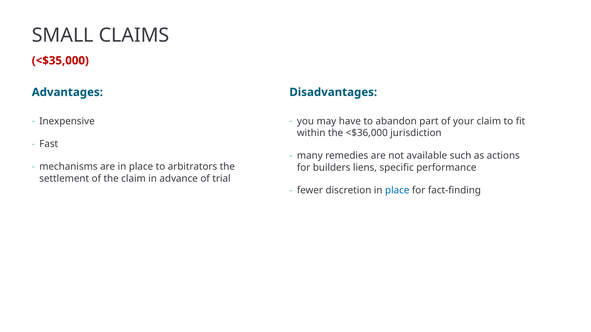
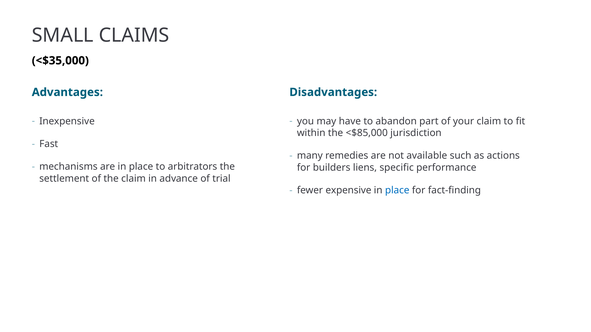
<$35,000 colour: red -> black (60, 61)
<$36,000: <$36,000 -> <$85,000 (367, 133)
discretion: discretion -> expensive (348, 191)
